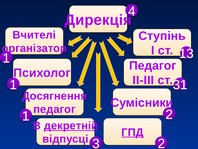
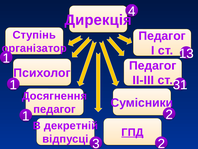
Вчителі: Вчителі -> Ступінь (34, 35)
Ступінь: Ступінь -> Педагог (162, 36)
декретній underline: present -> none (71, 125)
